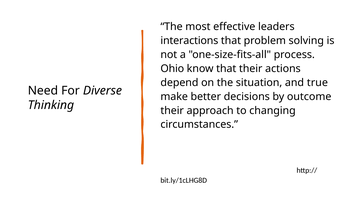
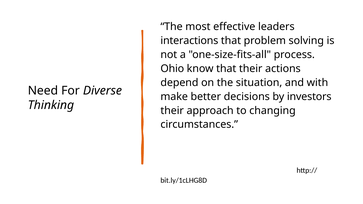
true: true -> with (317, 83)
outcome: outcome -> investors (309, 97)
